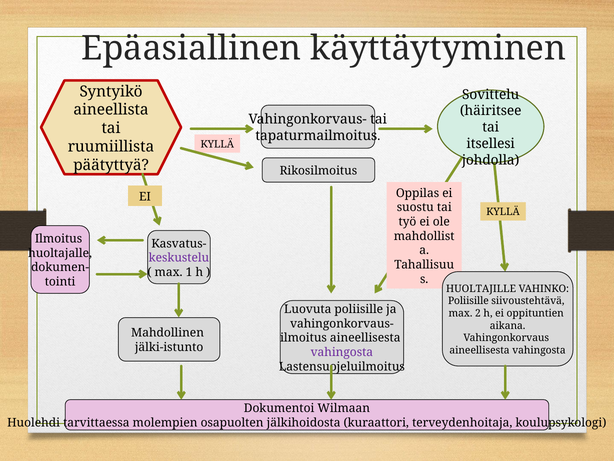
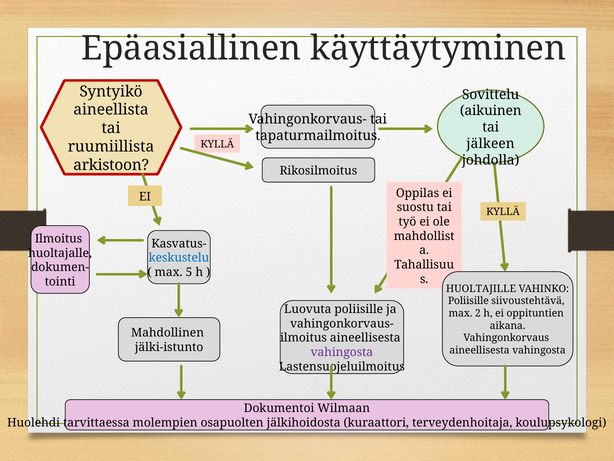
häiritsee: häiritsee -> aikuinen (491, 111)
itsellesi: itsellesi -> jälkeen (491, 144)
päätyttyä: päätyttyä -> arkistoon (111, 165)
keskustelu colour: purple -> blue (179, 258)
1: 1 -> 5 (189, 272)
